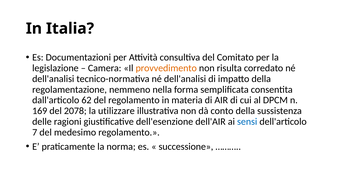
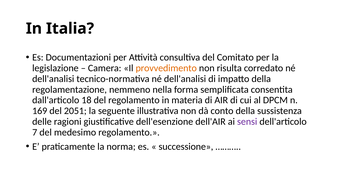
62: 62 -> 18 (86, 100)
2078: 2078 -> 2051 (75, 111)
utilizzare: utilizzare -> seguente (116, 111)
sensi colour: blue -> purple (247, 121)
